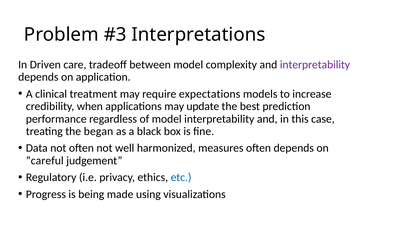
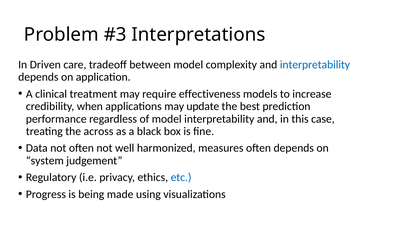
interpretability colour: purple -> blue (315, 65)
expectations: expectations -> effectiveness (210, 94)
began: began -> across (99, 131)
careful: careful -> system (45, 161)
